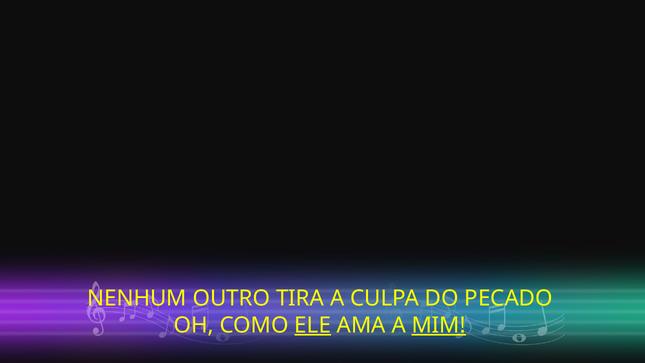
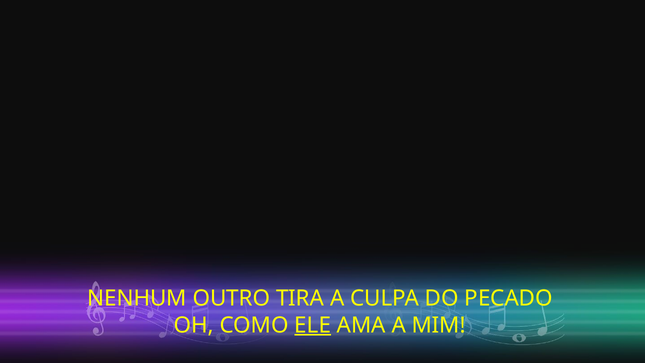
MIM underline: present -> none (439, 325)
